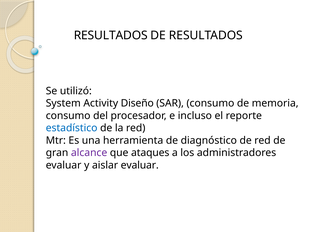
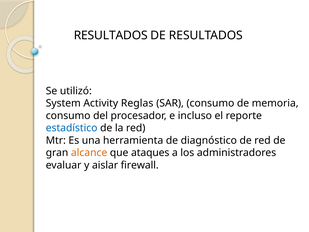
Diseño: Diseño -> Reglas (137, 103)
alcance colour: purple -> orange (89, 153)
aislar evaluar: evaluar -> firewall (140, 165)
